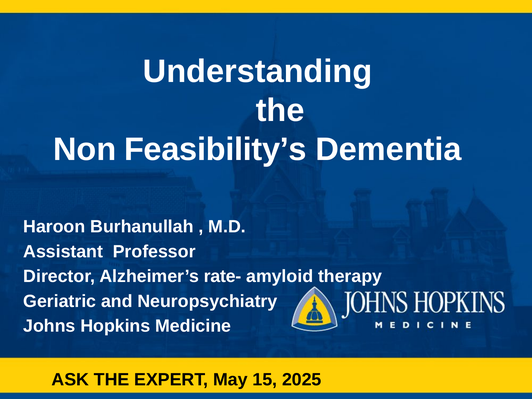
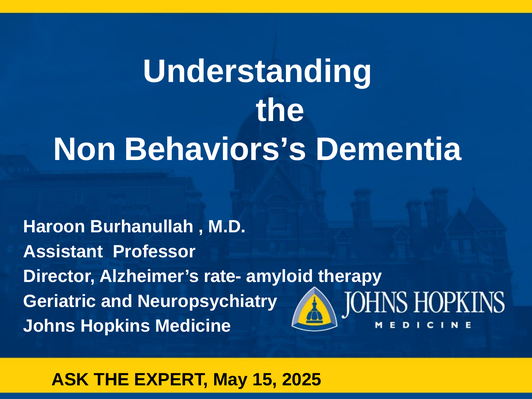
Feasibility’s: Feasibility’s -> Behaviors’s (215, 149)
